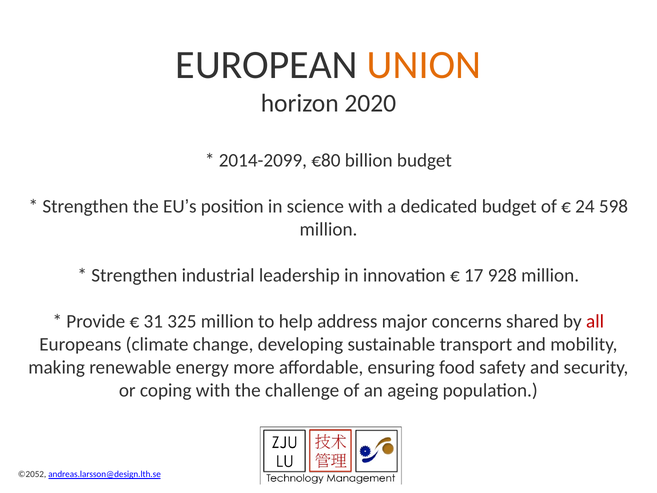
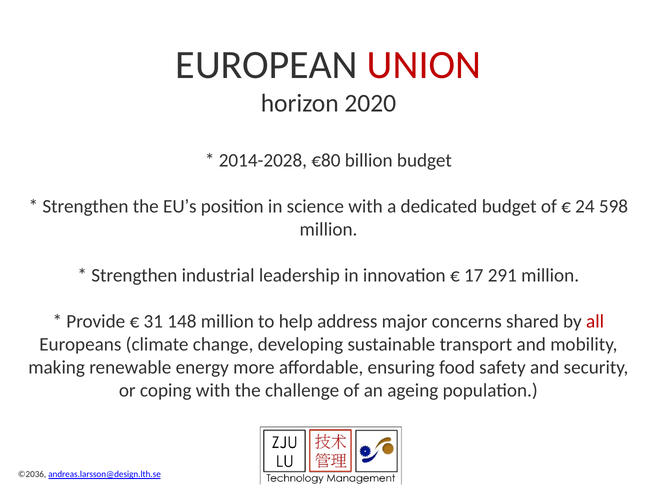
UNION colour: orange -> red (424, 65)
2014-2099: 2014-2099 -> 2014-2028 (263, 160)
928: 928 -> 291 (502, 275)
325: 325 -> 148 (182, 321)
©2052: ©2052 -> ©2036 (32, 474)
